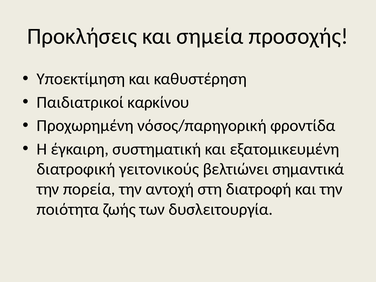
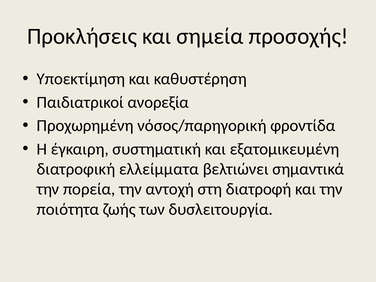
καρκίνου: καρκίνου -> ανορεξία (158, 102)
γειτονικούς: γειτονικούς -> ελλείμματα (159, 169)
